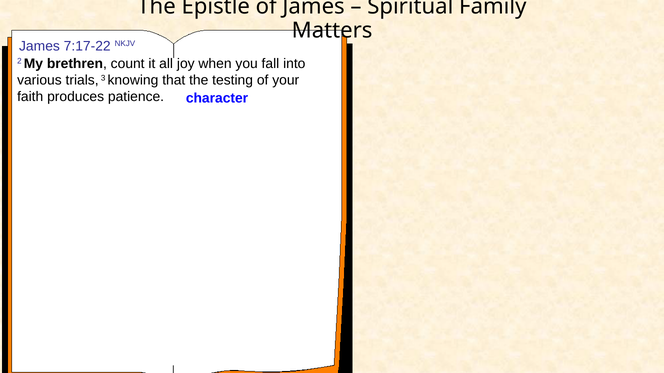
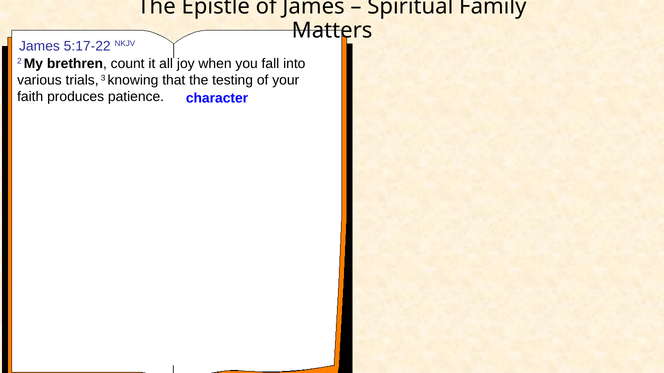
7:17-22: 7:17-22 -> 5:17-22 (87, 46)
